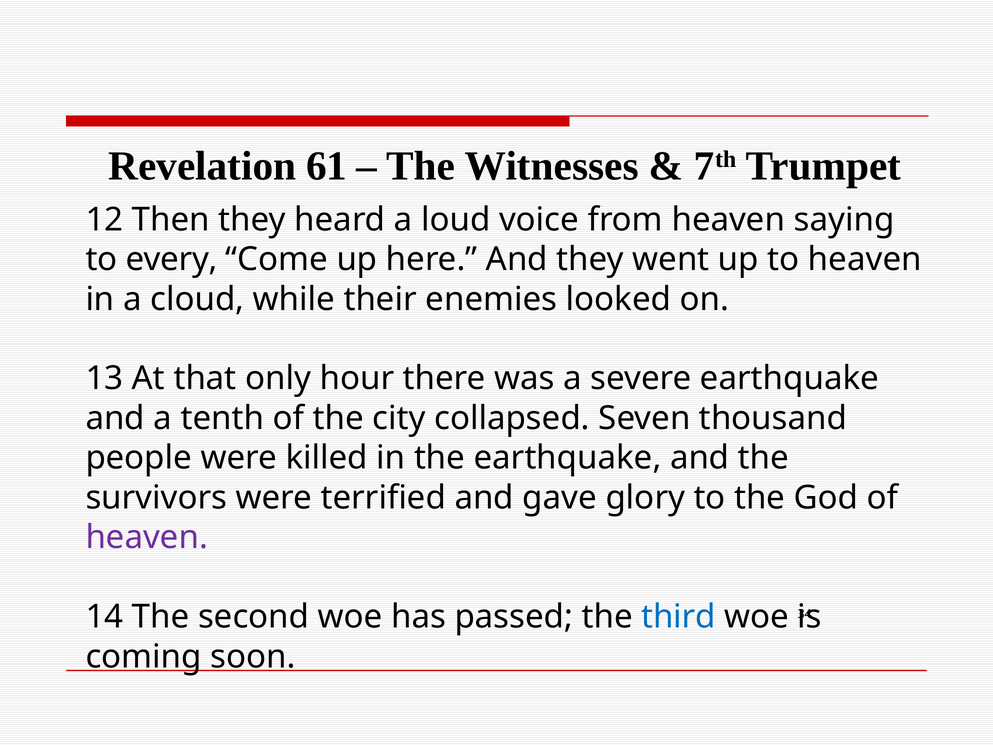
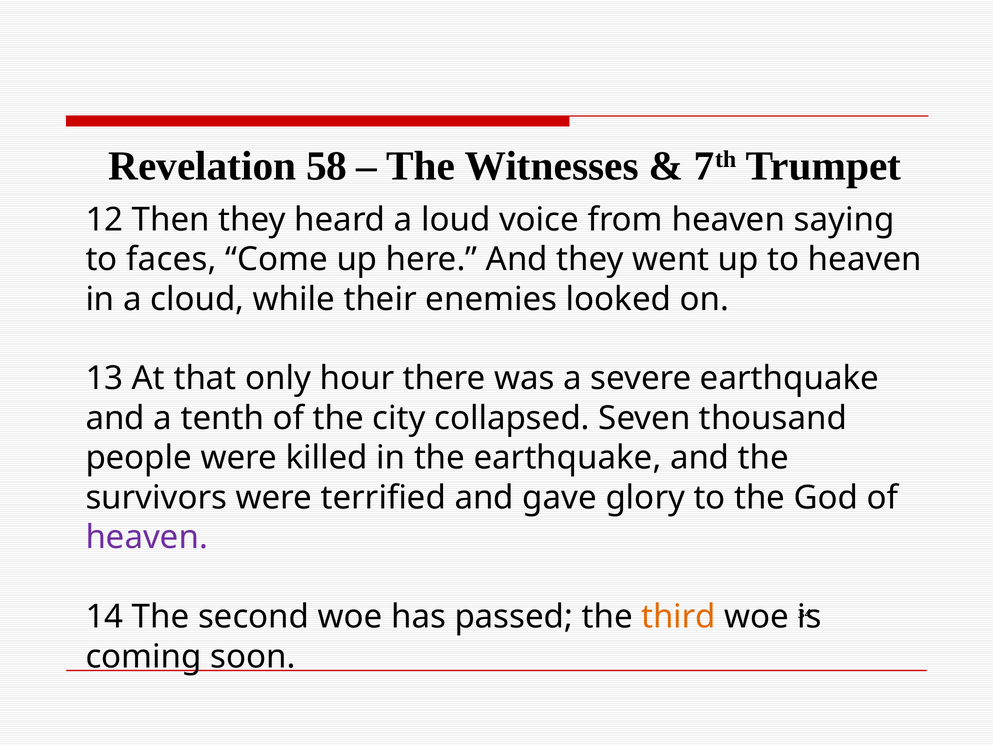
61: 61 -> 58 (327, 166)
every: every -> faces (171, 259)
third colour: blue -> orange (679, 617)
